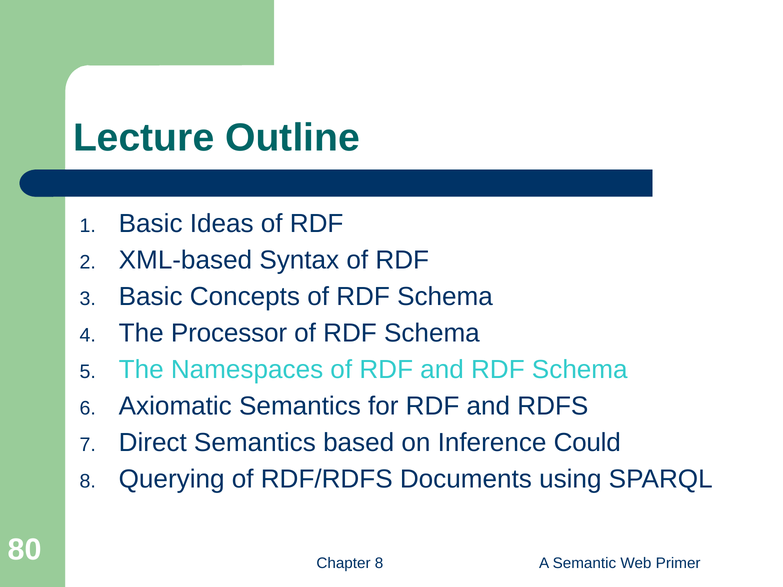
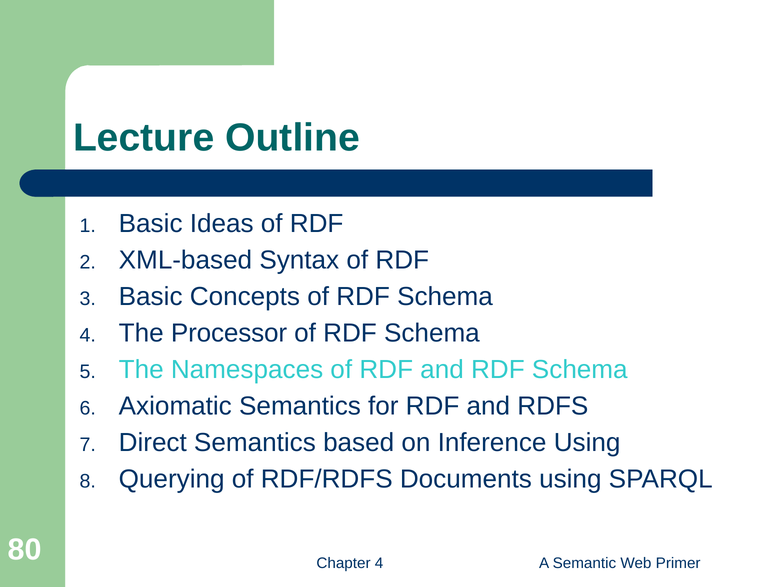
Inference Could: Could -> Using (587, 443)
Chapter 8: 8 -> 4 (379, 564)
